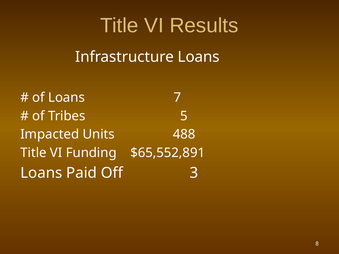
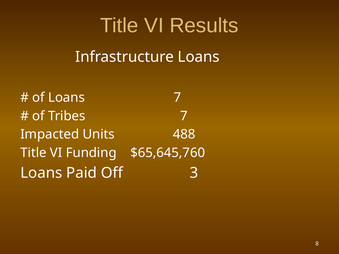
Tribes 5: 5 -> 7 (184, 116)
$65,552,891: $65,552,891 -> $65,645,760 (168, 153)
